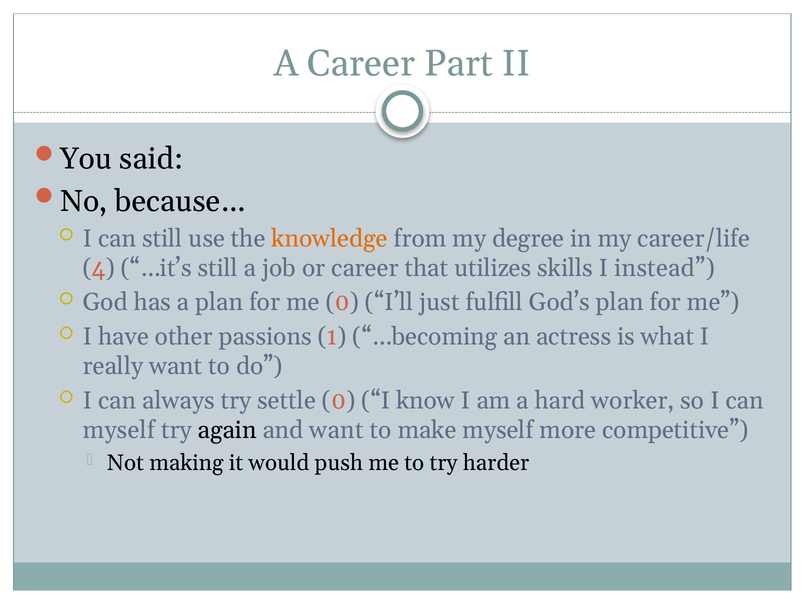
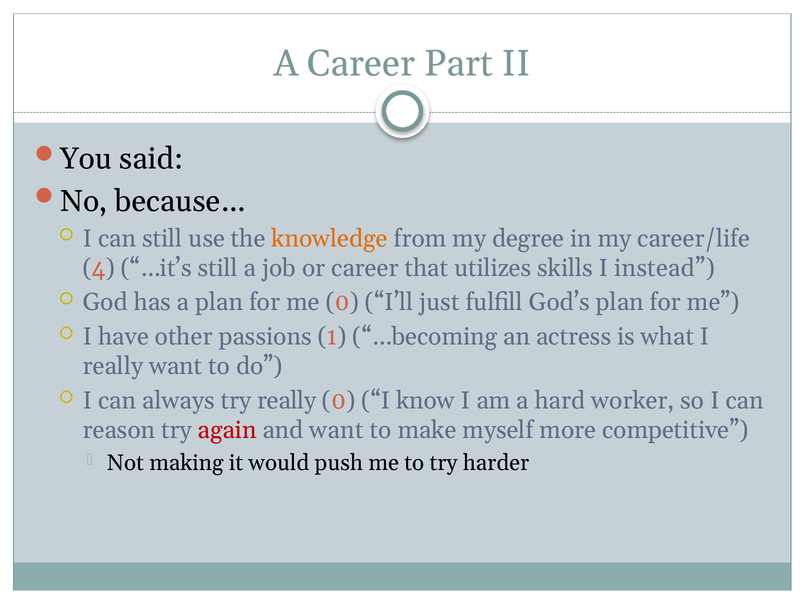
try settle: settle -> really (287, 400)
myself: myself -> reason (119, 430)
again colour: black -> red (227, 430)
